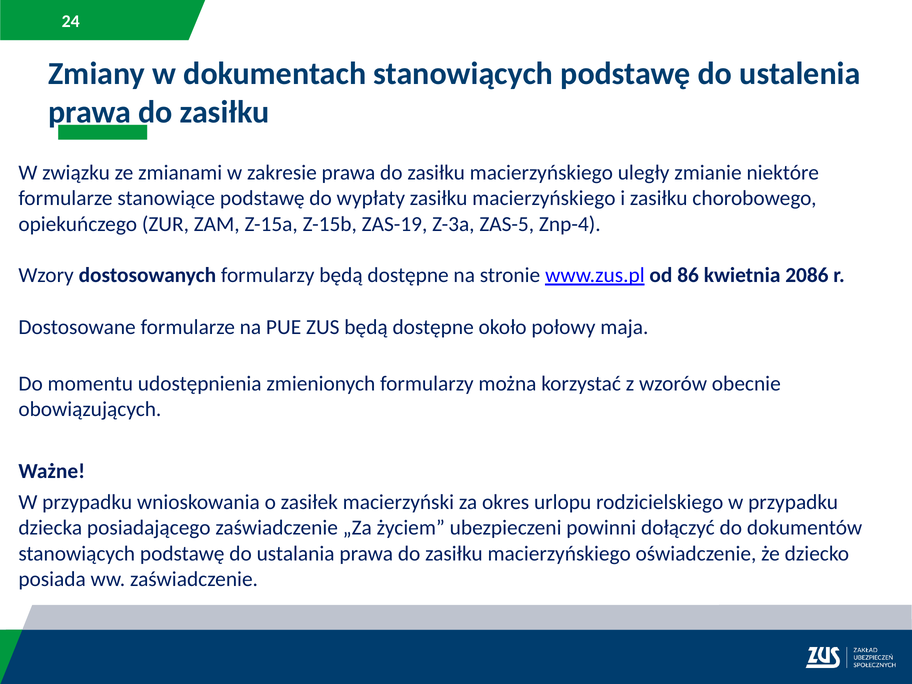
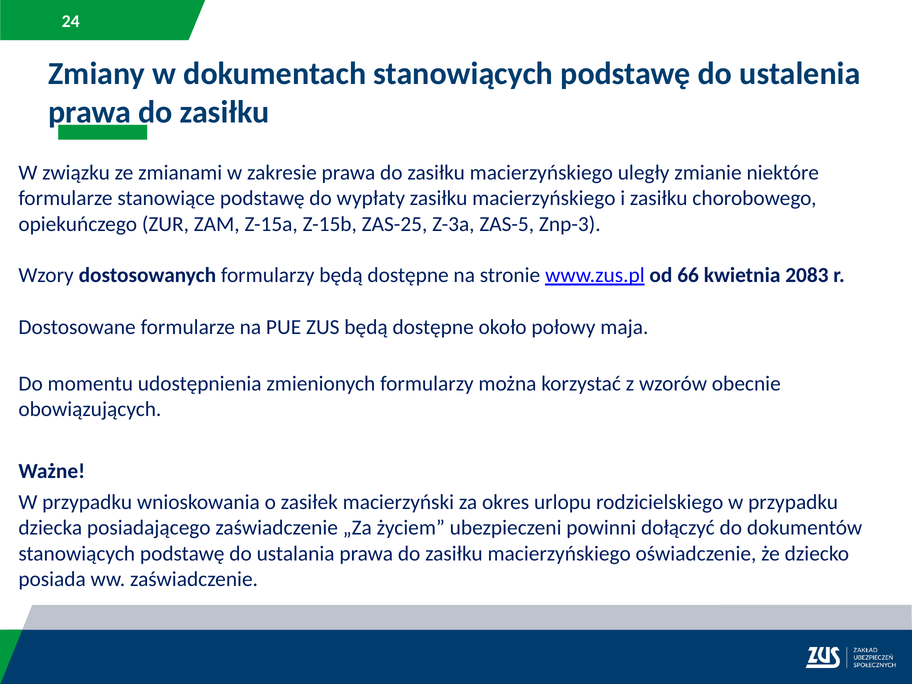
ZAS-19: ZAS-19 -> ZAS-25 (395, 224)
Znp-4: Znp-4 -> Znp-3 (570, 224)
86: 86 -> 66 (688, 275)
2086: 2086 -> 2083 (807, 275)
